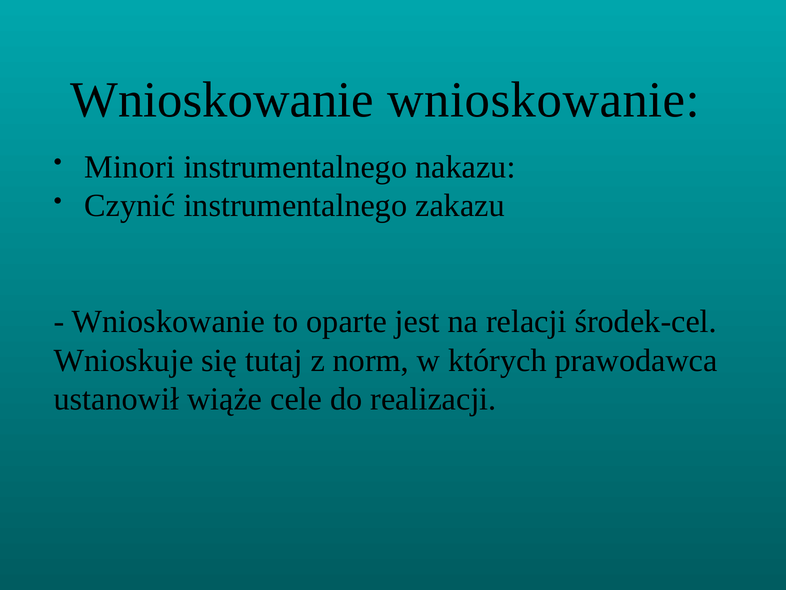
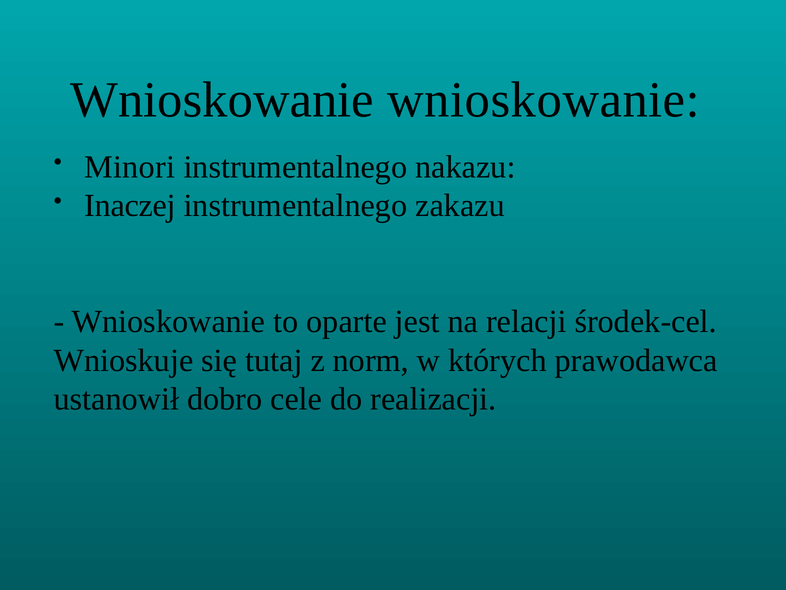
Czynić: Czynić -> Inaczej (130, 205)
wiąże: wiąże -> dobro (225, 399)
